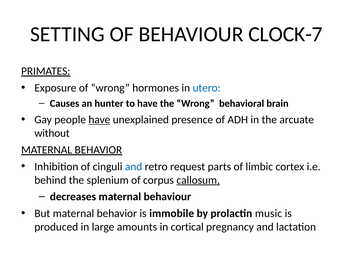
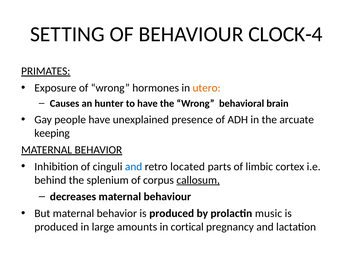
CLOCK-7: CLOCK-7 -> CLOCK-4 (285, 34)
utero colour: blue -> orange (207, 88)
have underline: present -> none (99, 120)
without: without -> keeping (52, 133)
request: request -> located (188, 166)
behavior is immobile: immobile -> produced (172, 213)
